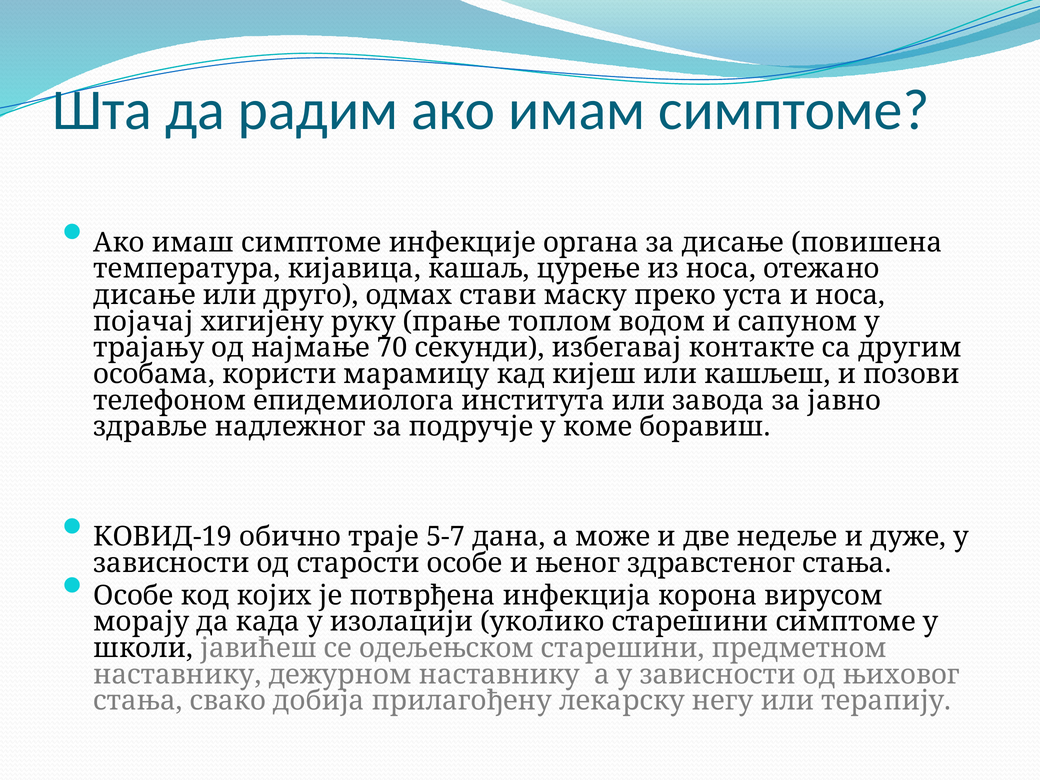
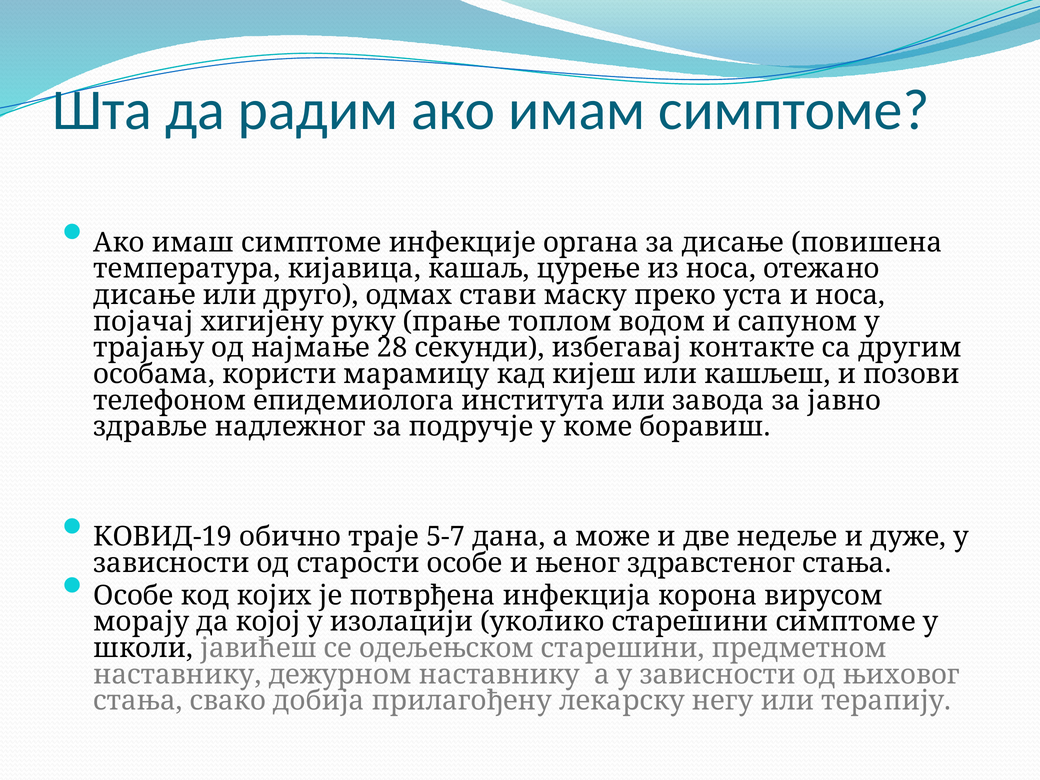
70: 70 -> 28 (392, 348)
када: када -> којој (268, 622)
